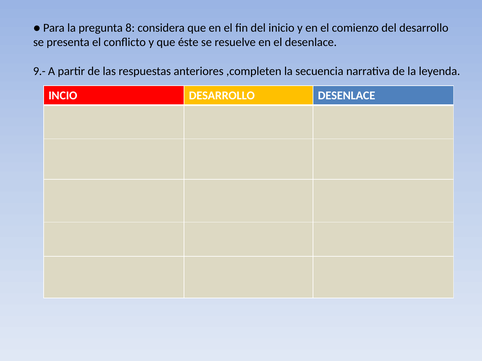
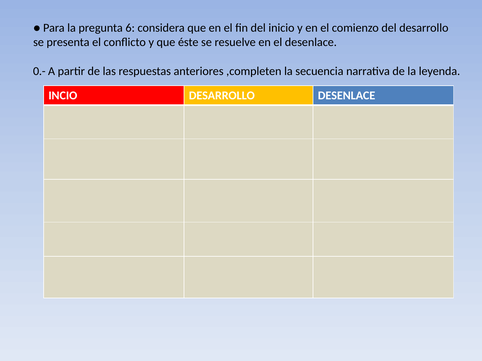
8: 8 -> 6 (130, 28)
9.-: 9.- -> 0.- (39, 71)
